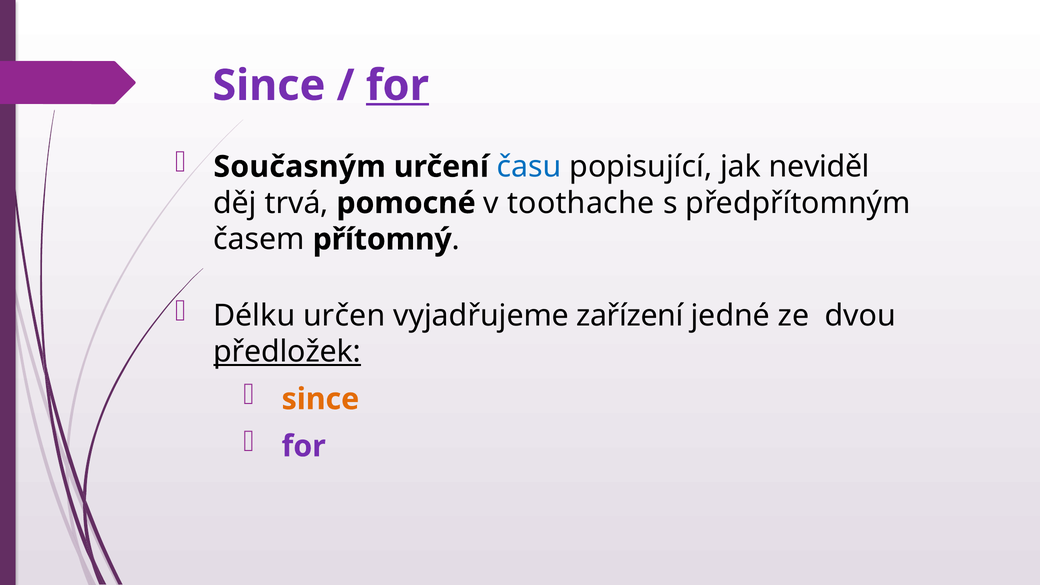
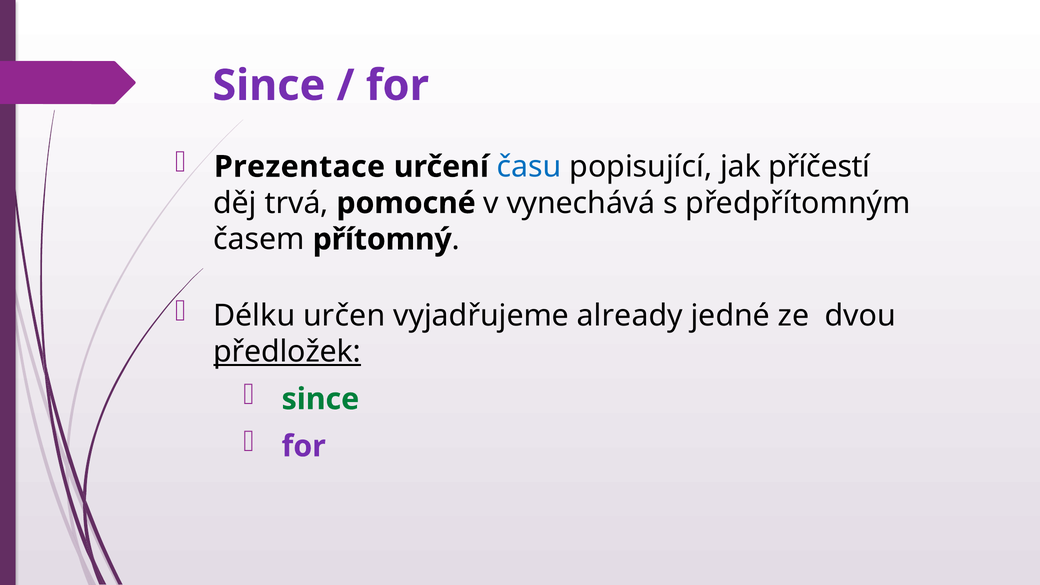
for underline: present -> none (397, 86)
Současným: Současným -> Prezentace (300, 167)
neviděl: neviděl -> příčestí (819, 167)
toothache: toothache -> vynechává (581, 203)
zařízení: zařízení -> already (630, 316)
since colour: orange -> green (320, 399)
